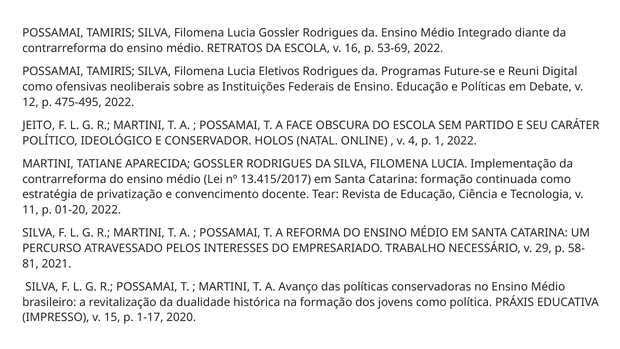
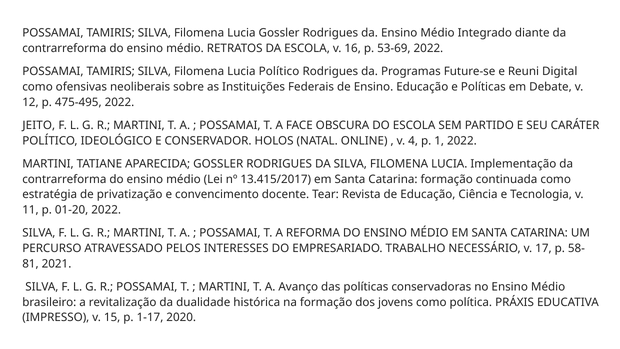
Lucia Eletivos: Eletivos -> Político (279, 72)
29: 29 -> 17 (543, 248)
